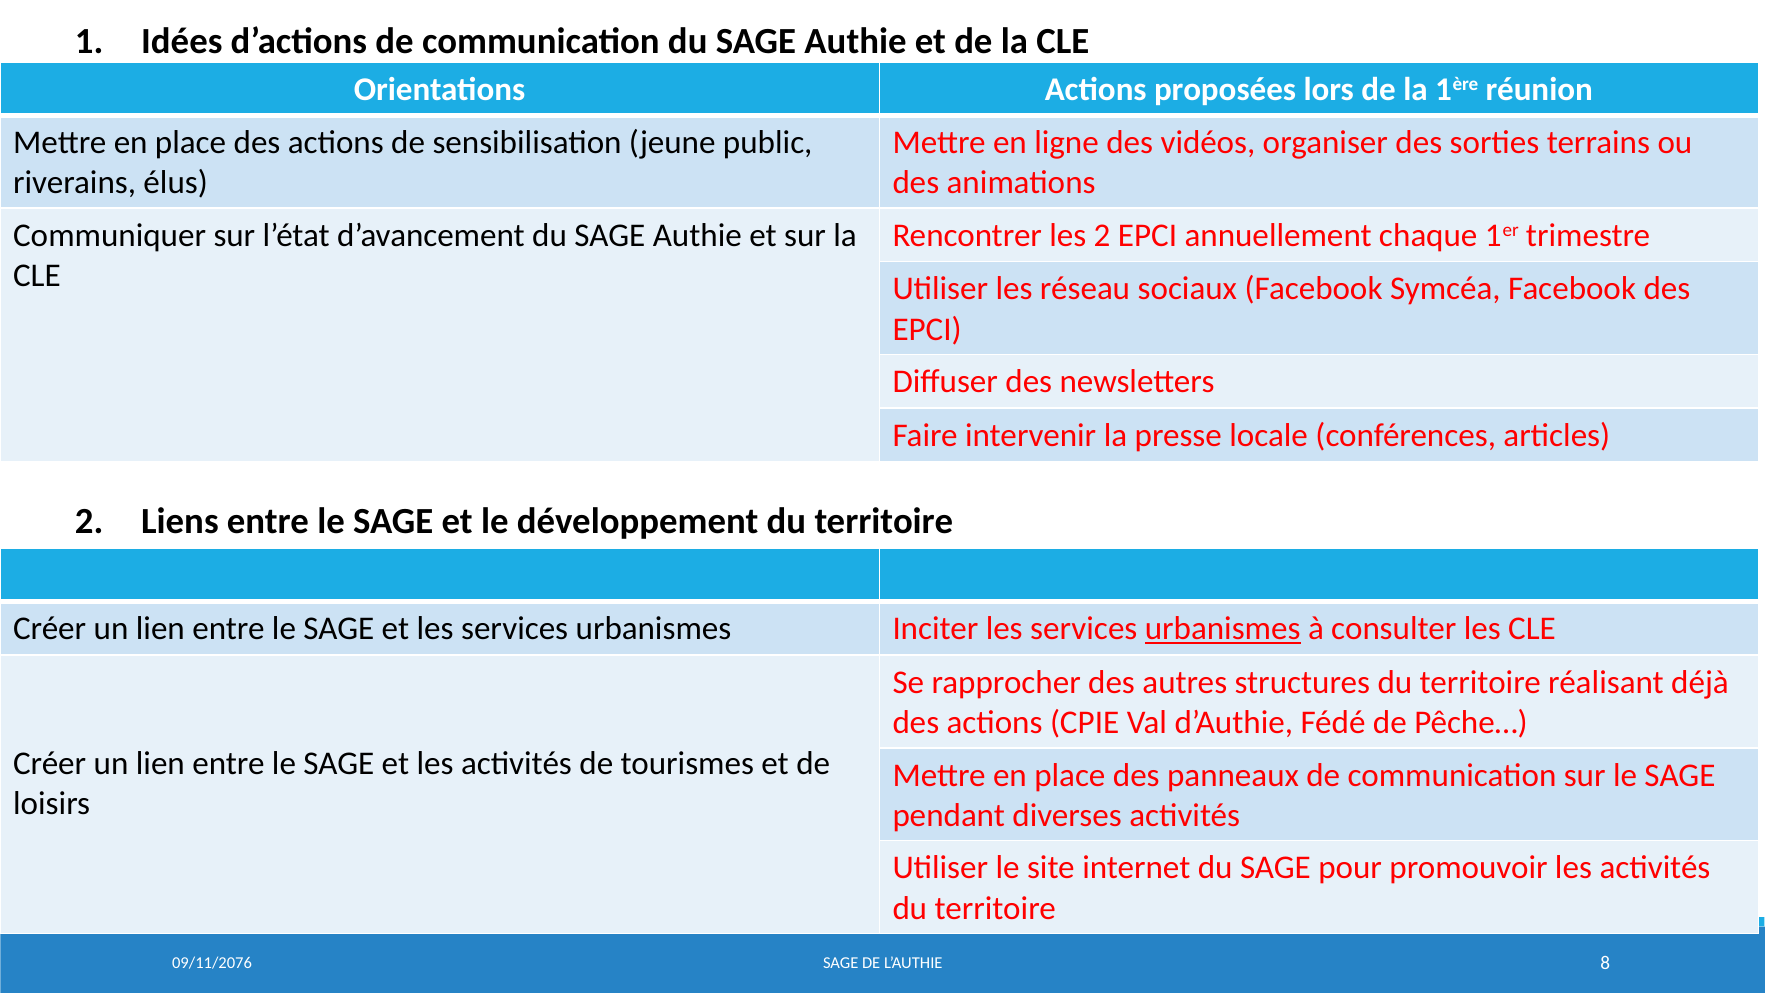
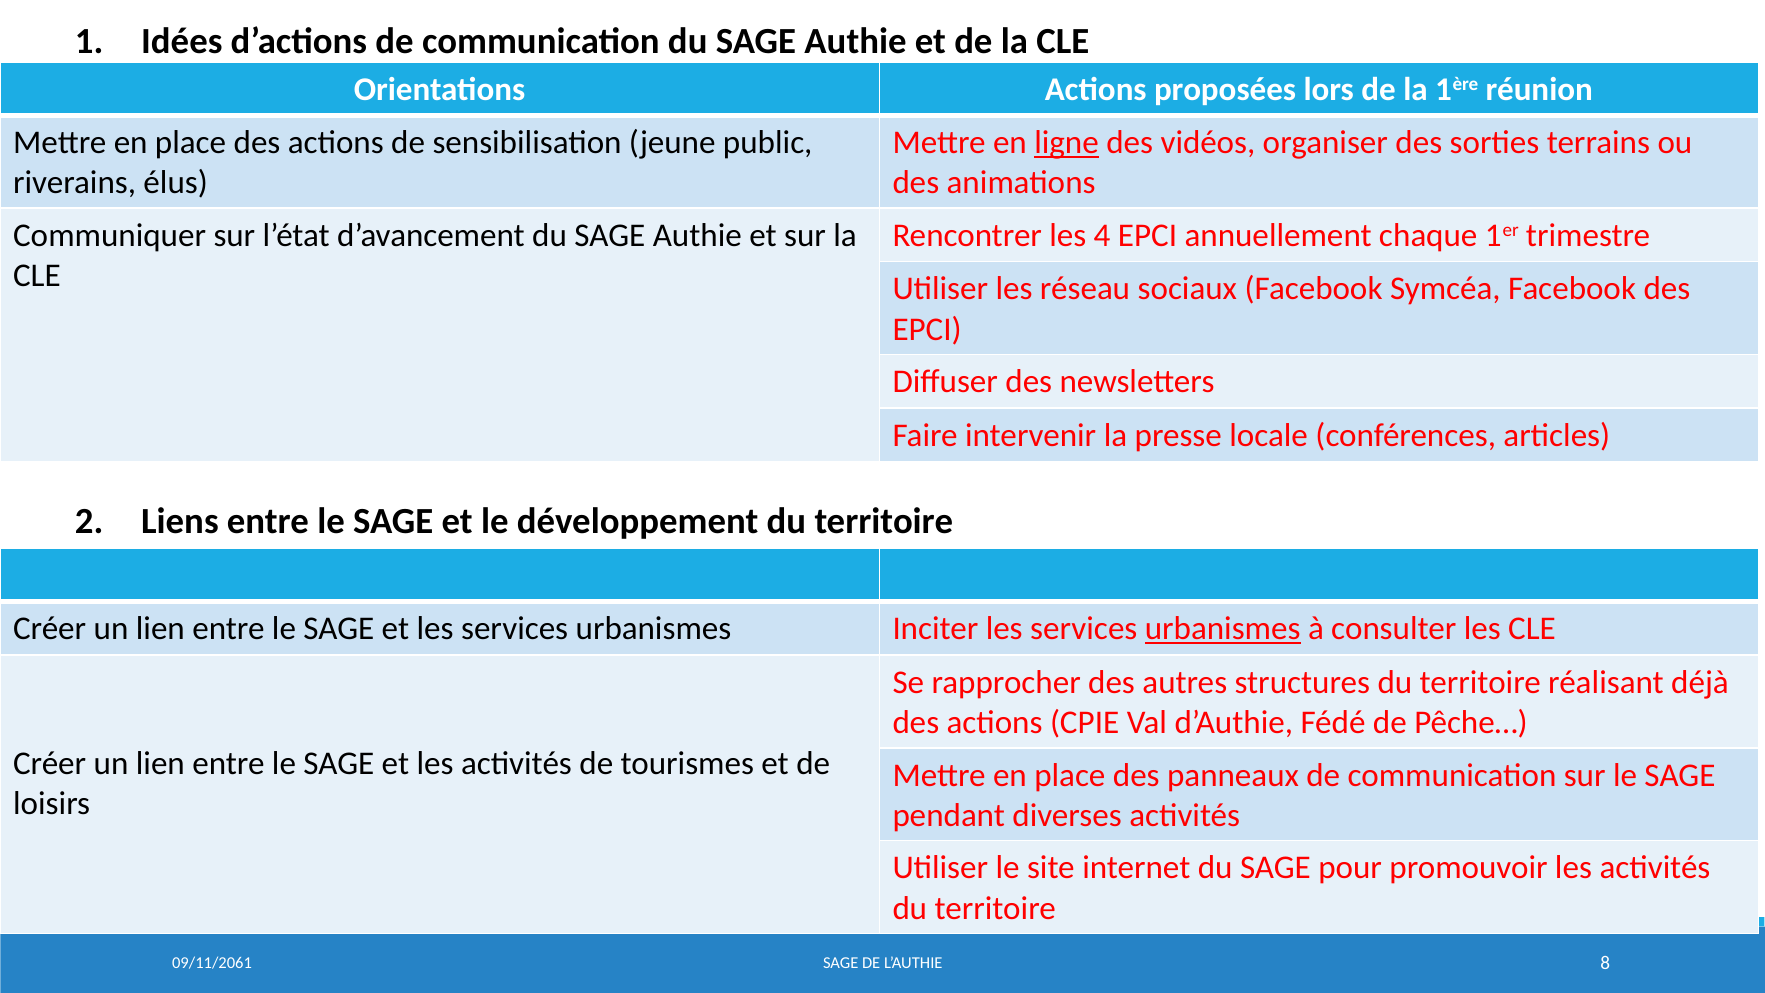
ligne underline: none -> present (1067, 142)
les 2: 2 -> 4 (1102, 235)
09/11/2076: 09/11/2076 -> 09/11/2061 (212, 963)
